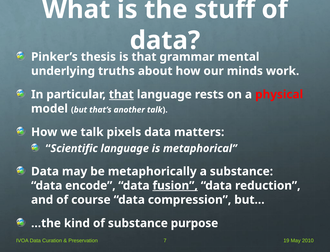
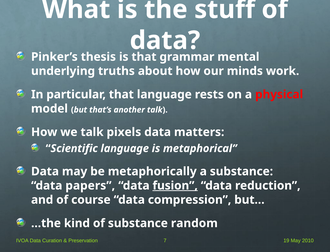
that underline: present -> none (121, 94)
encode: encode -> papers (90, 185)
purpose: purpose -> random (194, 223)
